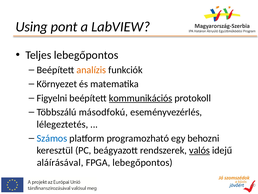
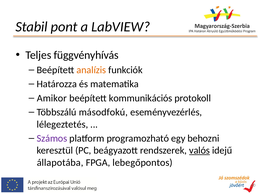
Using: Using -> Stabil (32, 27)
Teljes lebegőpontos: lebegőpontos -> függvényhívás (86, 55)
Környezet: Környezet -> Határozza (57, 84)
Figyelni: Figyelni -> Amikor (52, 98)
kommunikációs underline: present -> none (141, 98)
Számos colour: blue -> purple (52, 138)
aláírásával: aláírásával -> állapotába (60, 162)
